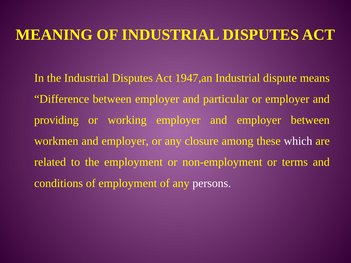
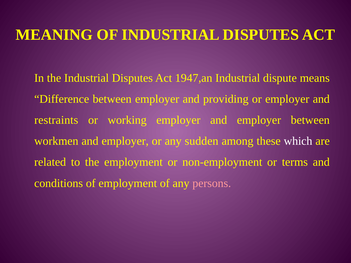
particular: particular -> providing (226, 99)
providing: providing -> restraints (56, 120)
closure: closure -> sudden (202, 141)
persons colour: white -> pink (212, 183)
